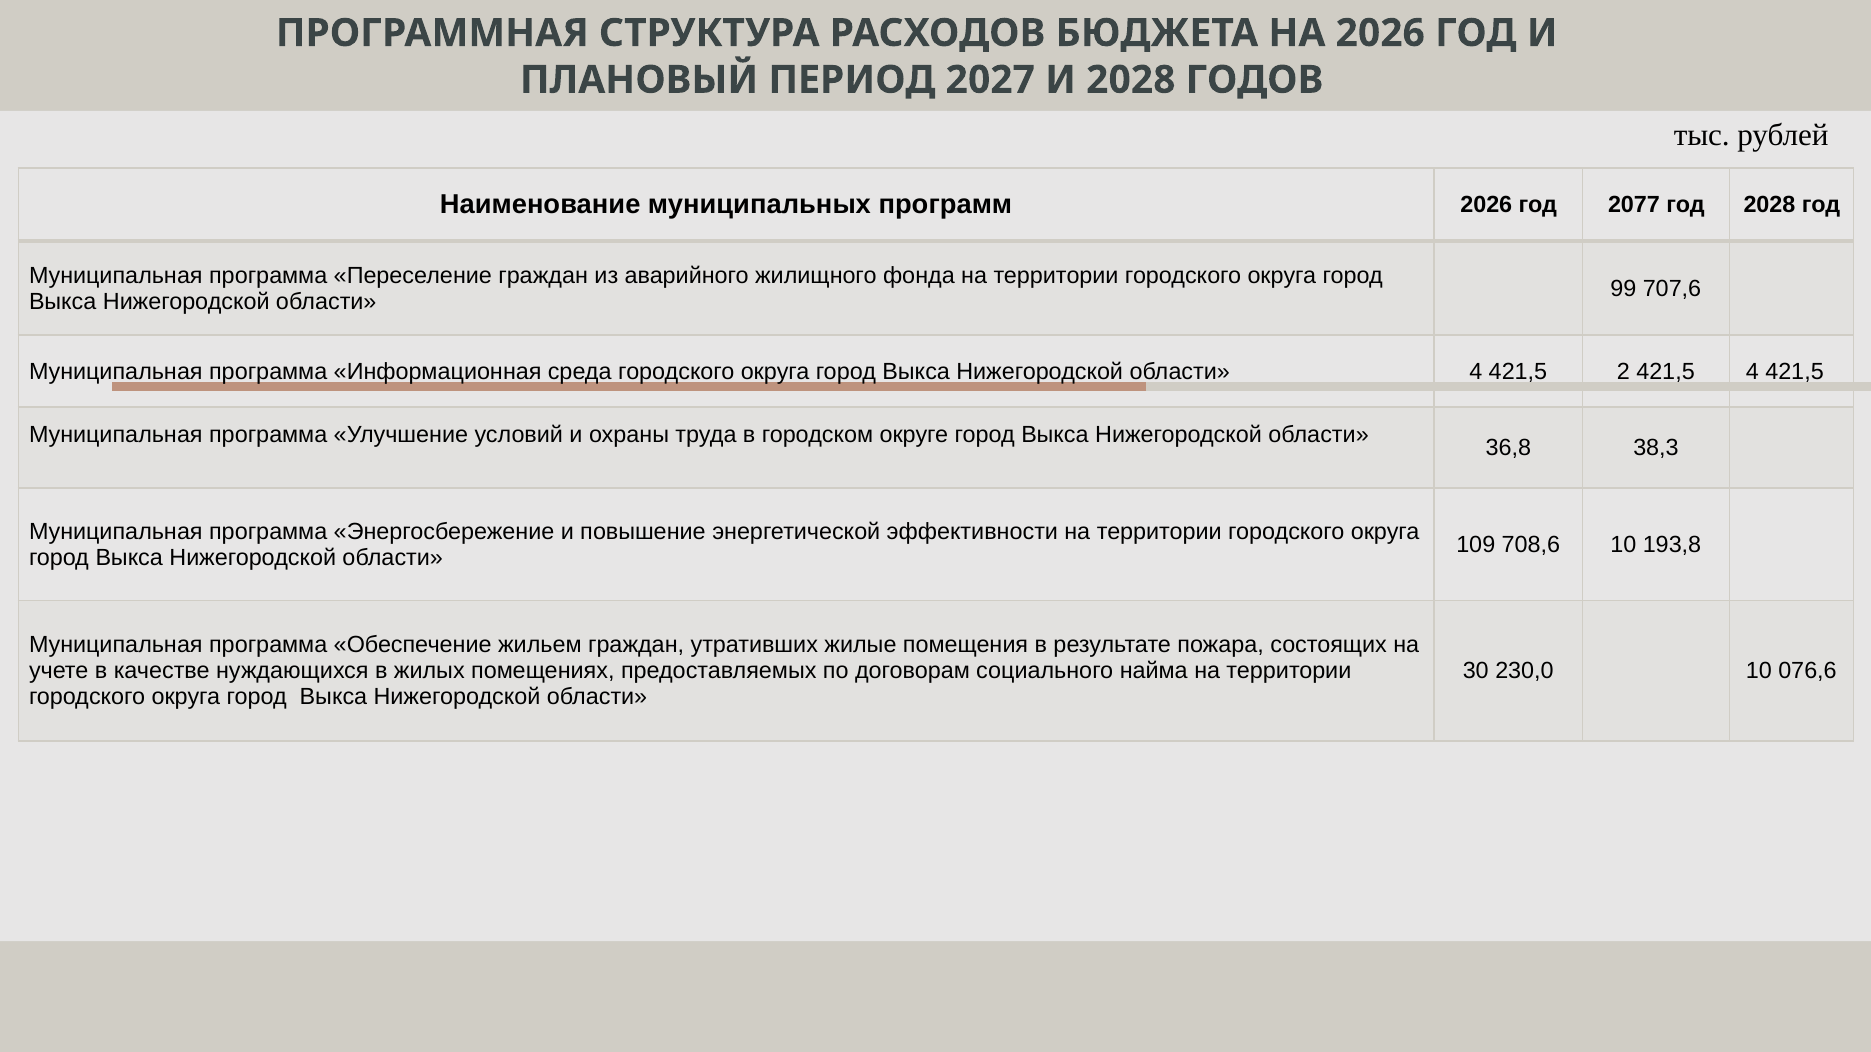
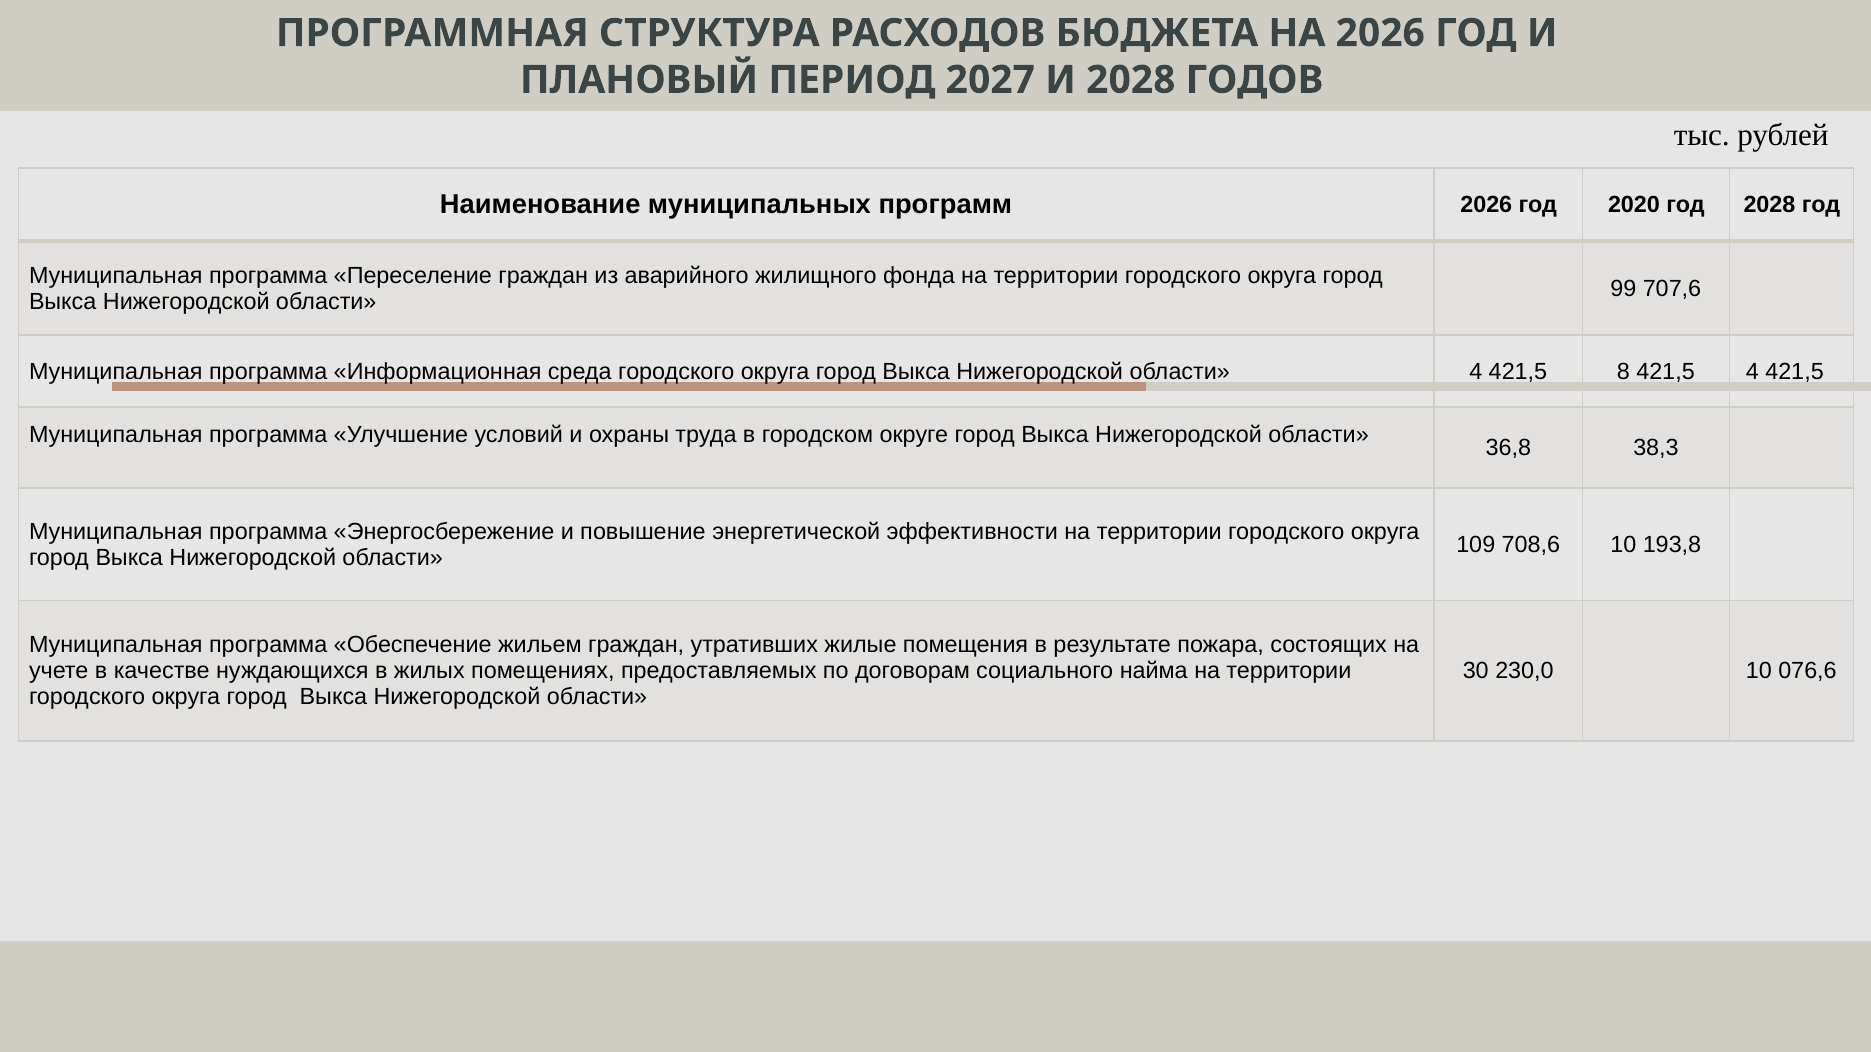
2077: 2077 -> 2020 (1634, 205)
2: 2 -> 8 (1623, 372)
